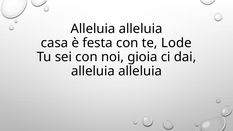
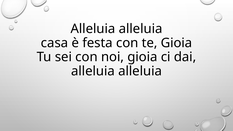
te Lode: Lode -> Gioia (176, 43)
